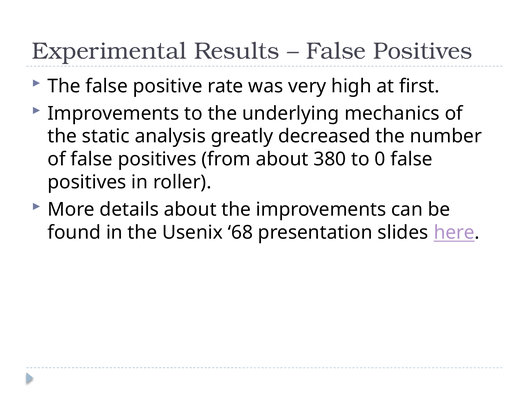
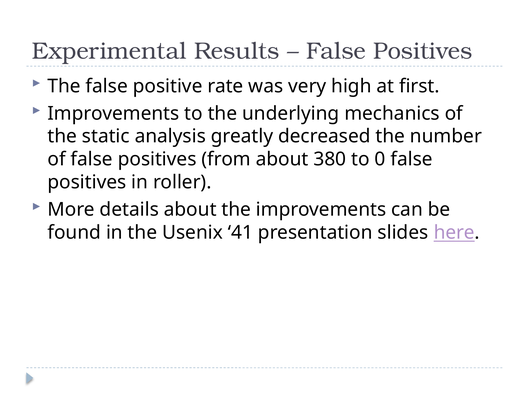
68: 68 -> 41 (240, 232)
